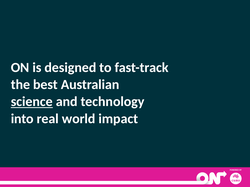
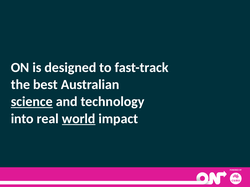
world underline: none -> present (79, 119)
